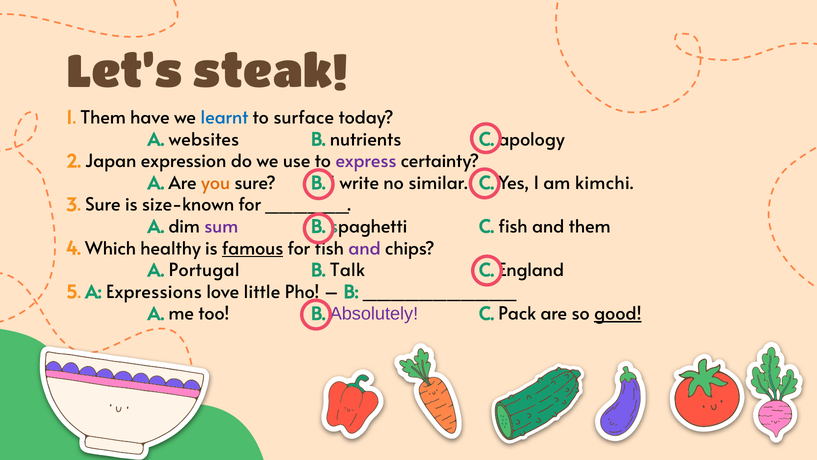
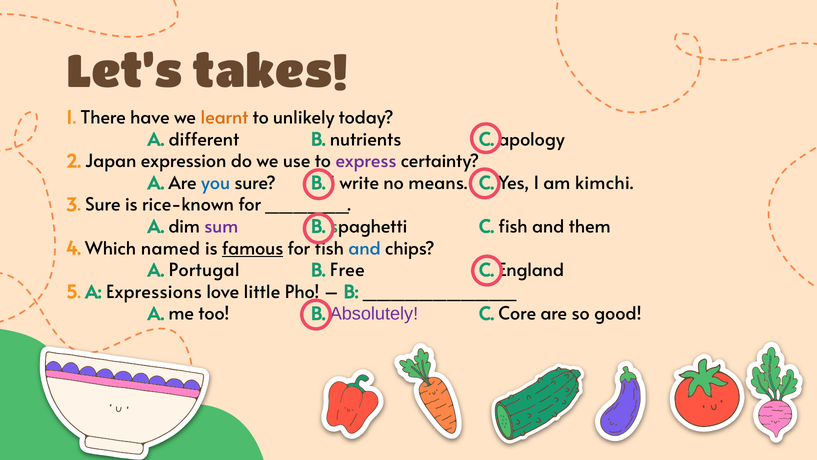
steak: steak -> takes (270, 72)
1 Them: Them -> There (103, 118)
learnt colour: blue -> orange (224, 118)
surface: surface -> unlikely (304, 118)
websites: websites -> different (204, 139)
you colour: orange -> blue (216, 183)
similar: similar -> means (438, 183)
size-known: size-known -> rice-known (188, 205)
healthy: healthy -> named (170, 248)
and colour: purple -> blue (365, 248)
Talk: Talk -> Free (347, 270)
Pack: Pack -> Core (517, 314)
good underline: present -> none (618, 314)
